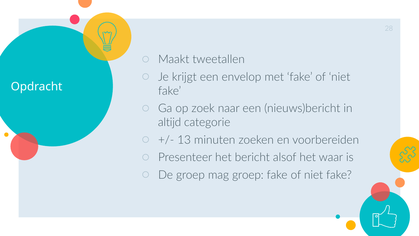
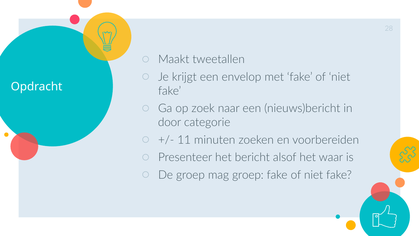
altijd: altijd -> door (170, 122)
13: 13 -> 11 (184, 140)
